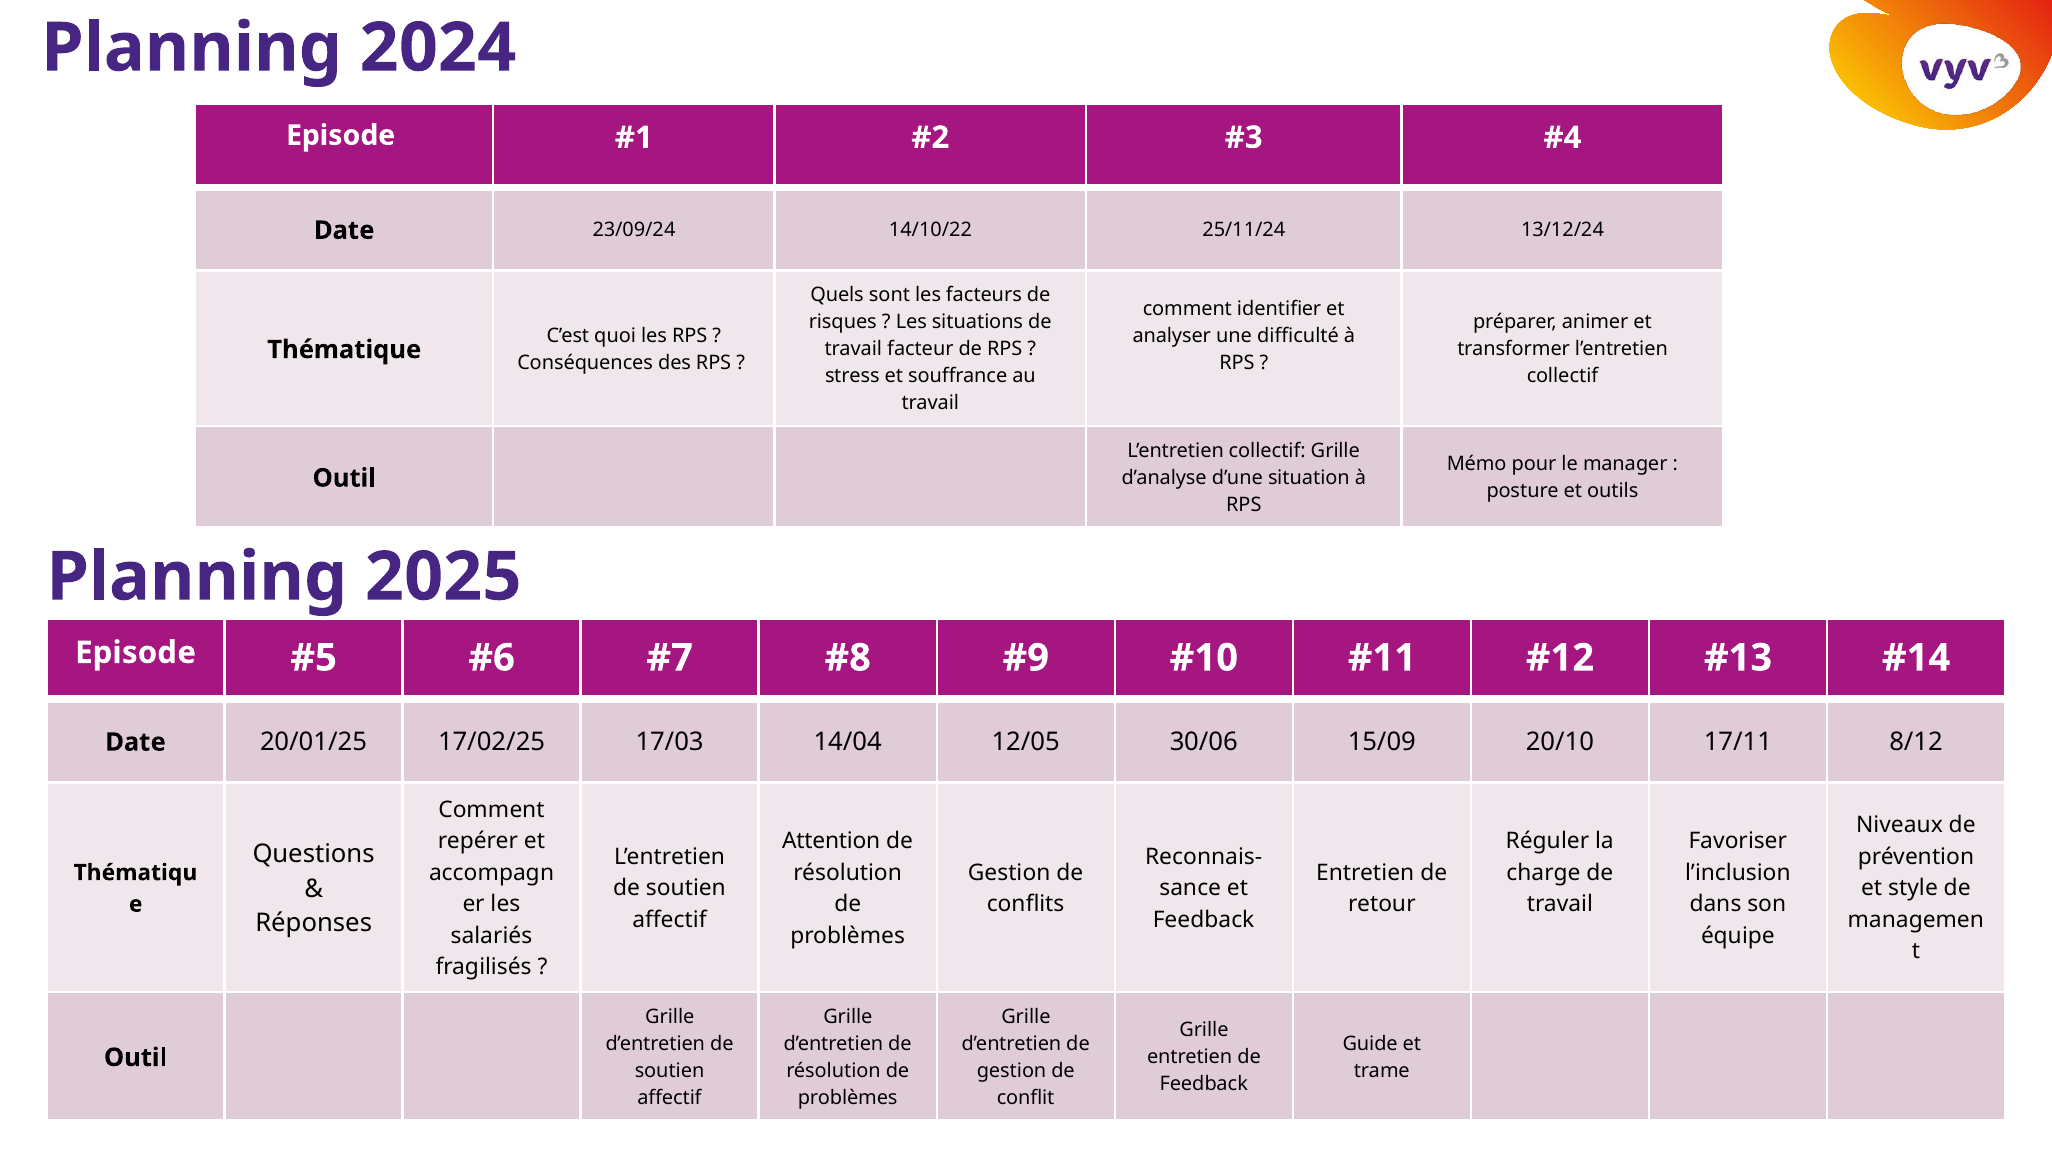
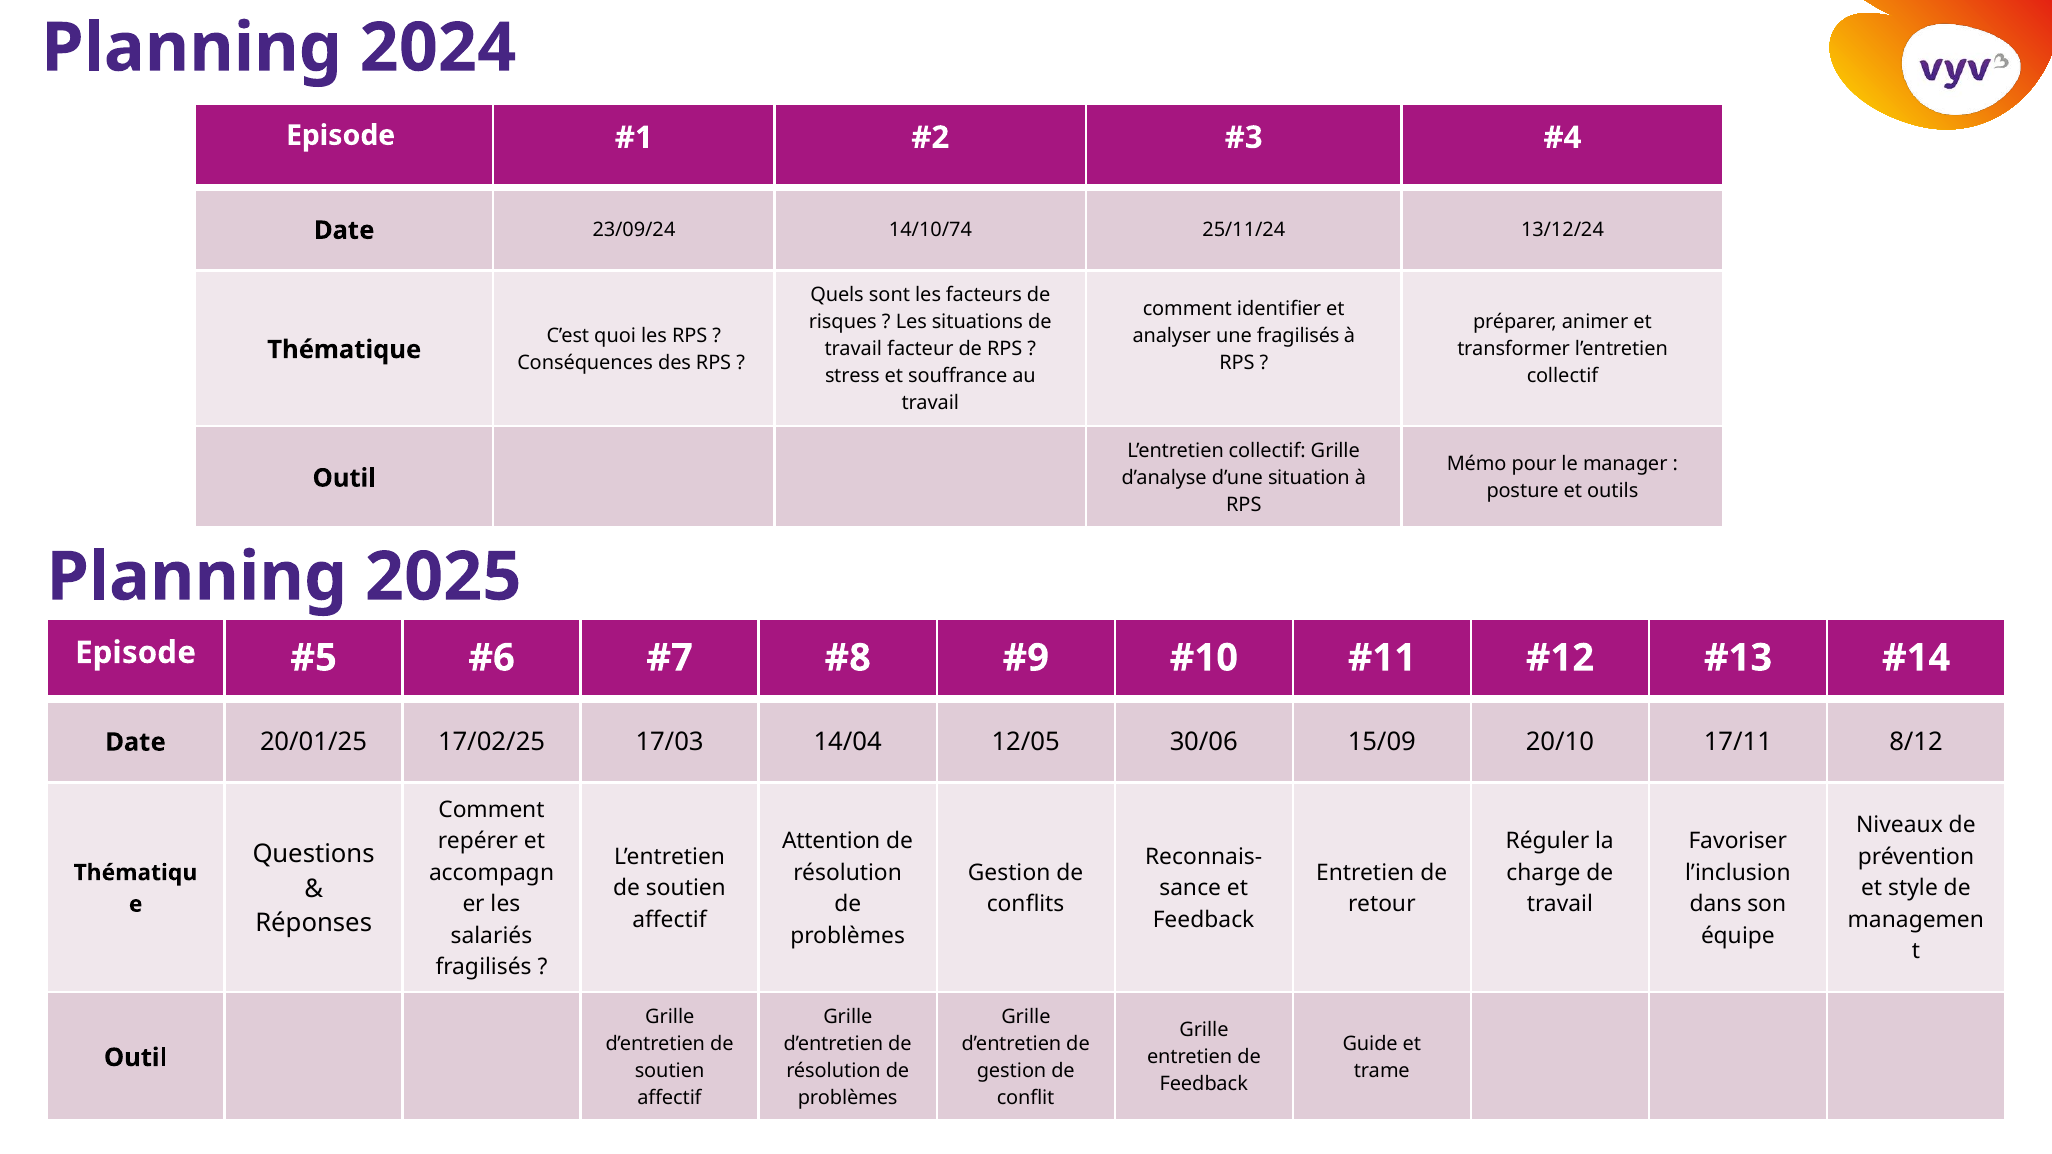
14/10/22: 14/10/22 -> 14/10/74 (930, 230)
une difficulté: difficulté -> fragilisés (1298, 336)
